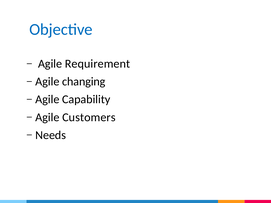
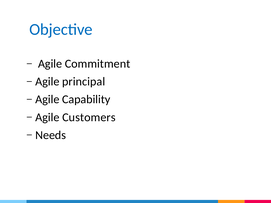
Requirement: Requirement -> Commitment (98, 64)
changing: changing -> principal (84, 82)
